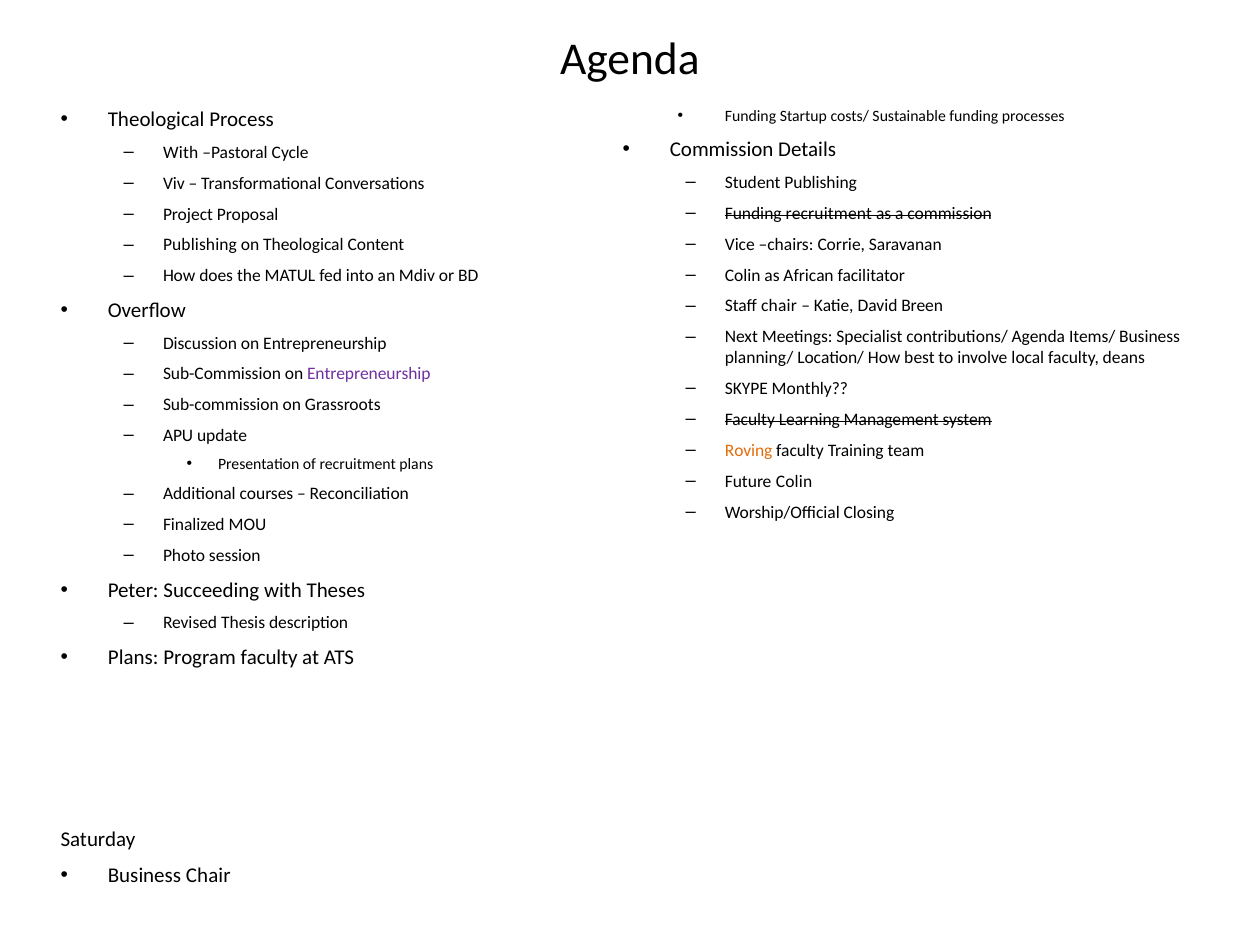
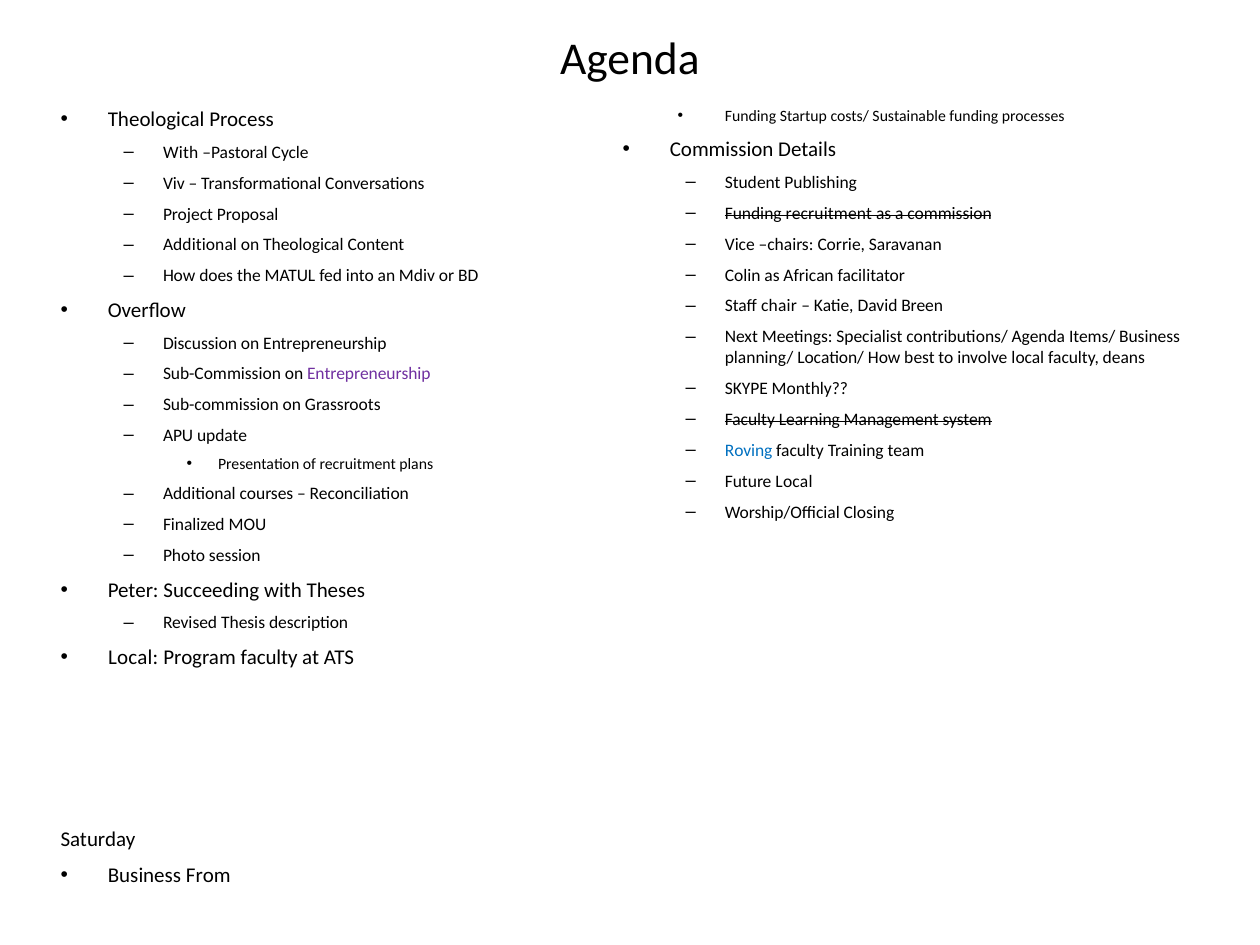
Publishing: Publishing -> Additional (200, 245)
Roving colour: orange -> blue (749, 451)
Future Colin: Colin -> Local (794, 481)
Plans: Plans -> Local (133, 658)
Business Chair: Chair -> From (208, 876)
